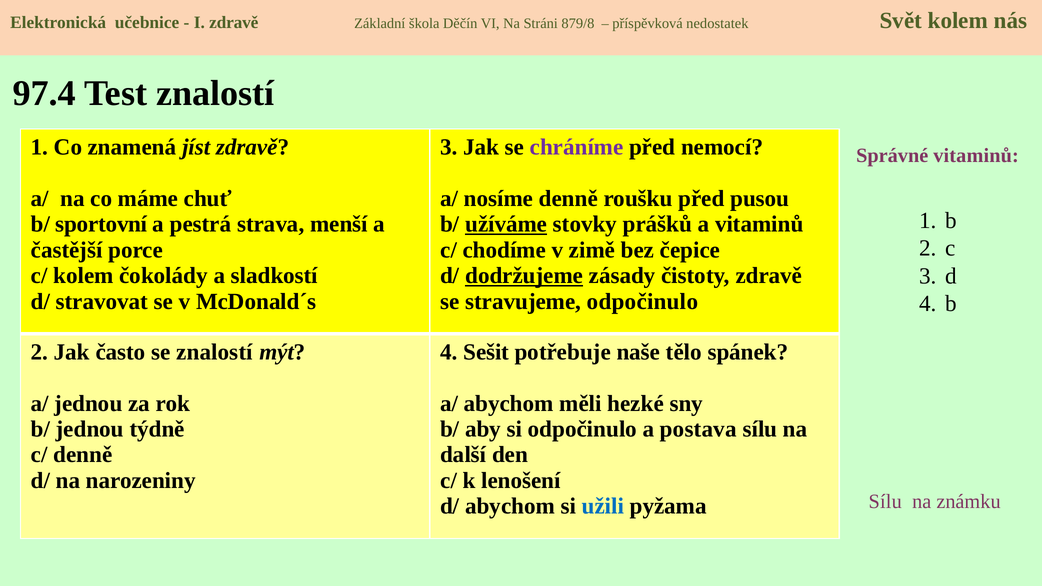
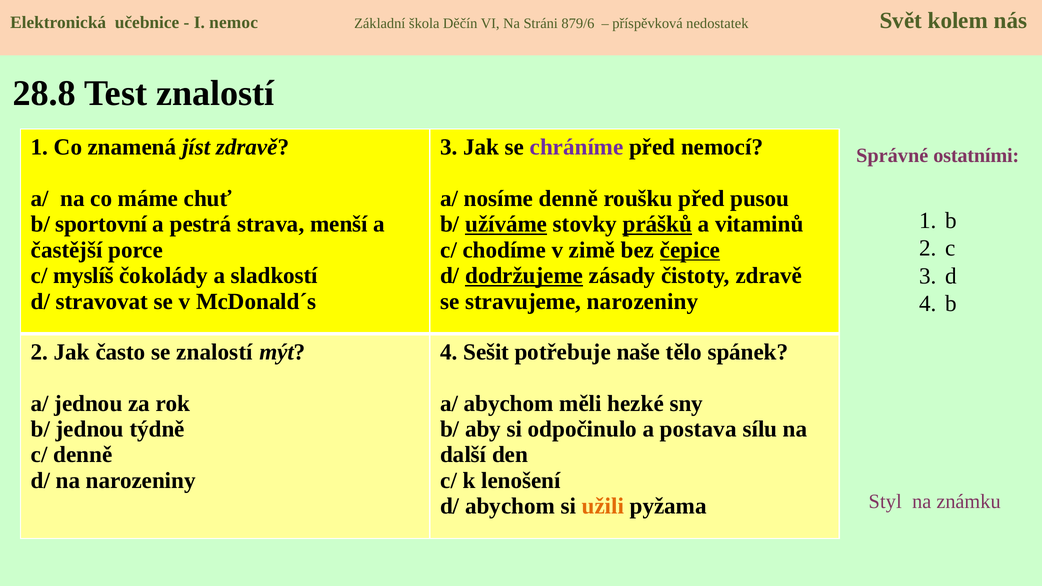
I zdravě: zdravě -> nemoc (234, 23)
879/8: 879/8 -> 879/6 (578, 23)
97.4: 97.4 -> 28.8 (44, 93)
Správné vitaminů: vitaminů -> ostatními (976, 156)
prášků underline: none -> present (657, 224)
čepice underline: none -> present (690, 250)
c/ kolem: kolem -> myslíš (83, 276)
stravujeme odpočinulo: odpočinulo -> narozeniny (643, 302)
Sílu: Sílu -> Styl (885, 501)
užili colour: blue -> orange (603, 506)
